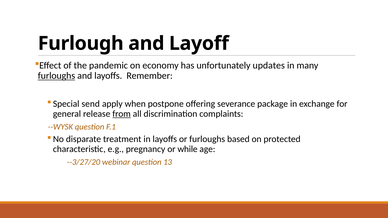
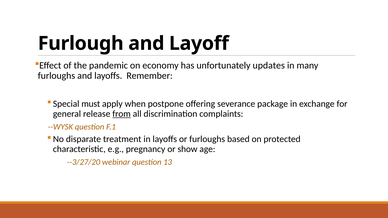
furloughs underline: present -> none (56, 76)
send: send -> must (91, 104)
while: while -> show (188, 149)
